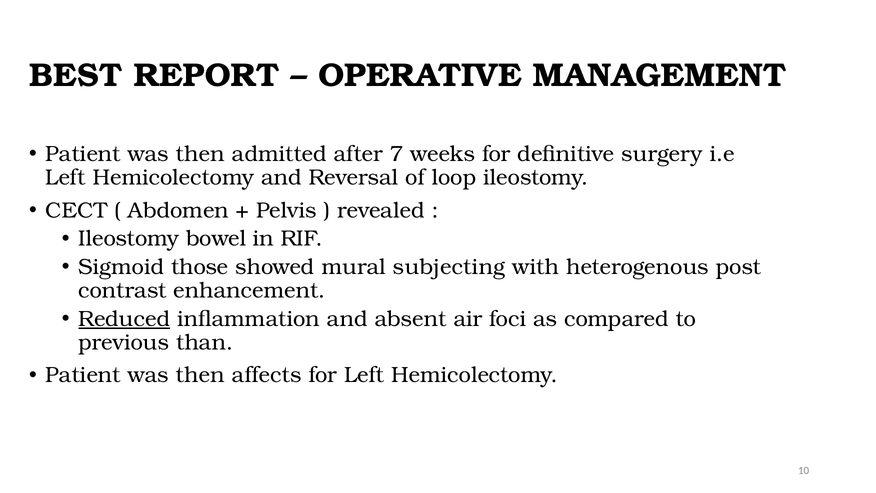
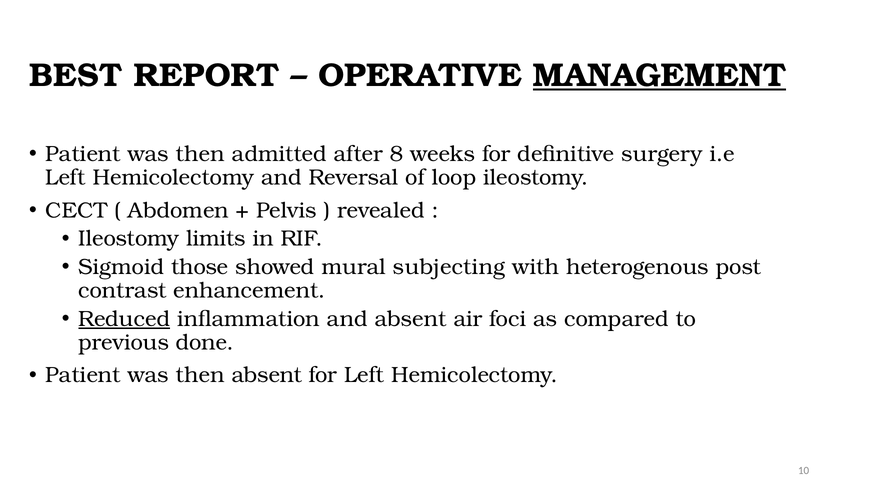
MANAGEMENT underline: none -> present (660, 76)
7: 7 -> 8 (397, 154)
bowel: bowel -> limits (216, 239)
than: than -> done (205, 342)
then affects: affects -> absent (267, 375)
